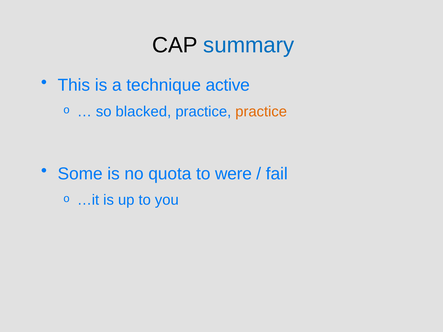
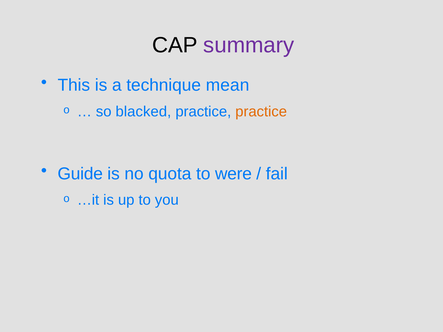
summary colour: blue -> purple (249, 45)
active: active -> mean (228, 85)
Some: Some -> Guide (80, 174)
